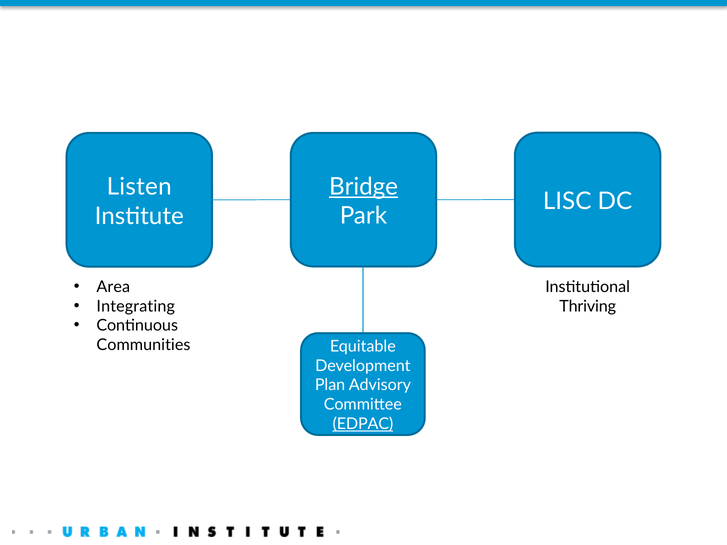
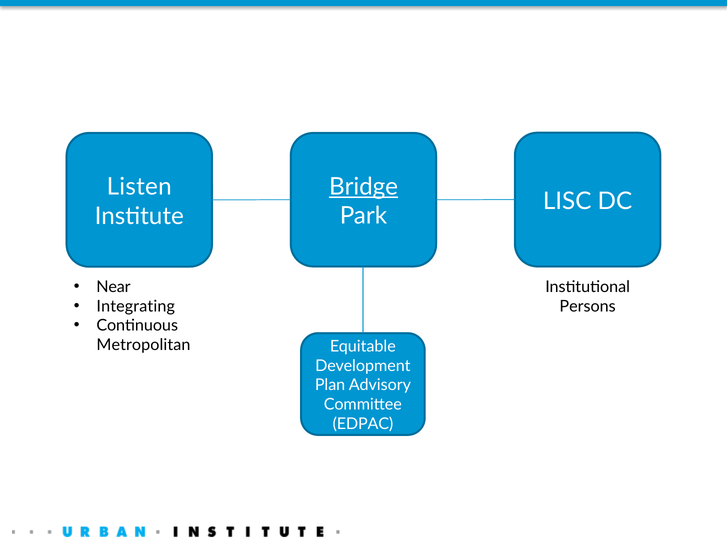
Area: Area -> Near (113, 287)
Thriving: Thriving -> Persons (588, 306)
Communities: Communities -> Metropolitan (143, 345)
EDPAC underline: present -> none (363, 424)
